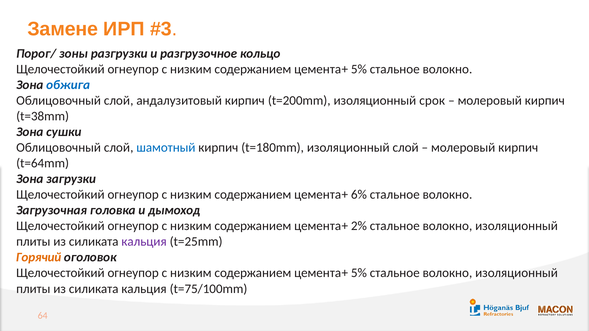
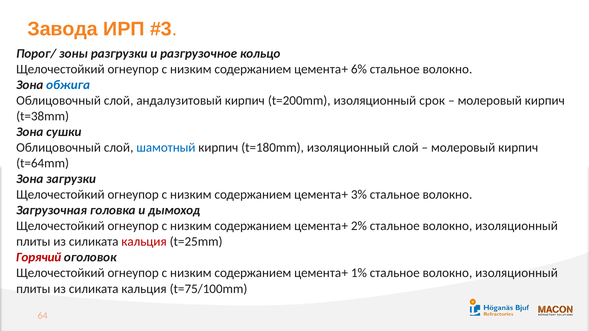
Замене: Замене -> Завода (63, 29)
5%: 5% -> 6% (359, 69)
6%: 6% -> 3% (359, 195)
кальция colour: purple -> red (144, 242)
Горячий colour: orange -> red (39, 258)
5%: 5% -> 1% (359, 273)
